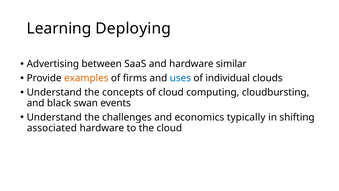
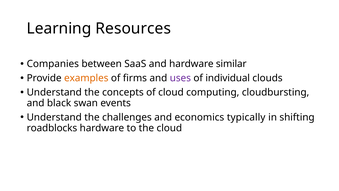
Deploying: Deploying -> Resources (133, 28)
Advertising: Advertising -> Companies (53, 64)
uses colour: blue -> purple (180, 78)
associated: associated -> roadblocks (52, 128)
